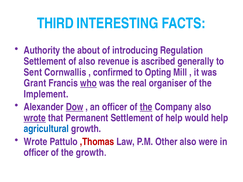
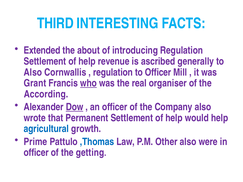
Authority: Authority -> Extended (42, 51)
also: also -> help (87, 61)
Sent: Sent -> Also (33, 72)
confirmed: confirmed -> regulation (113, 72)
to Opting: Opting -> Officer (158, 72)
Implement: Implement -> According (46, 94)
the underline: present -> none (146, 107)
wrote underline: present -> none (35, 118)
Wrote: Wrote -> Prime (35, 142)
,Thomas colour: red -> blue (97, 142)
the growth: growth -> getting (90, 153)
